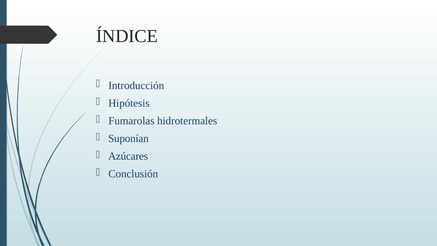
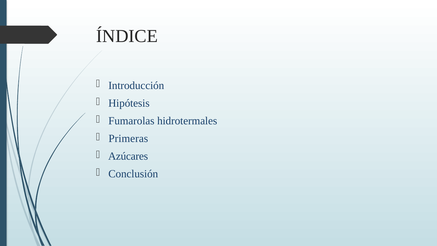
Suponían: Suponían -> Primeras (128, 138)
